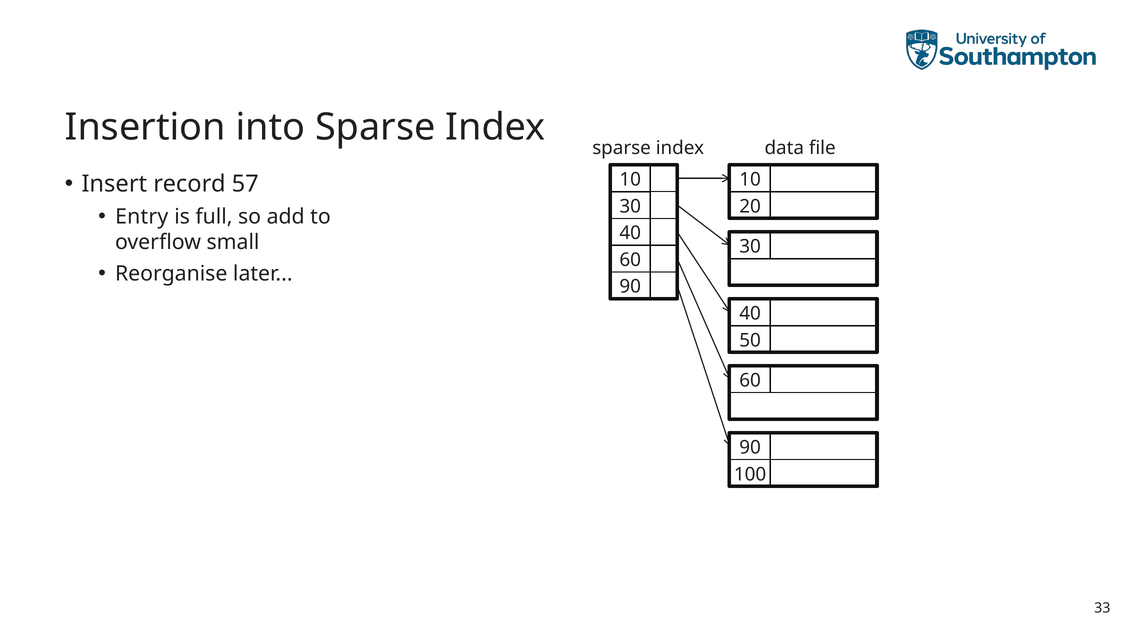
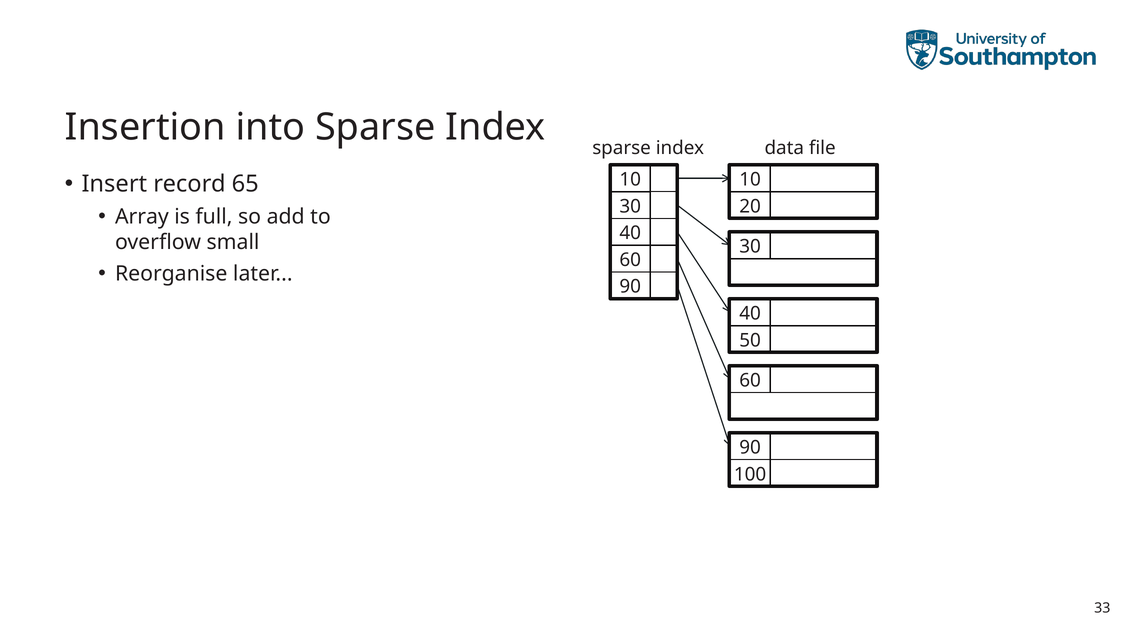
57: 57 -> 65 (245, 184)
Entry: Entry -> Array (142, 217)
